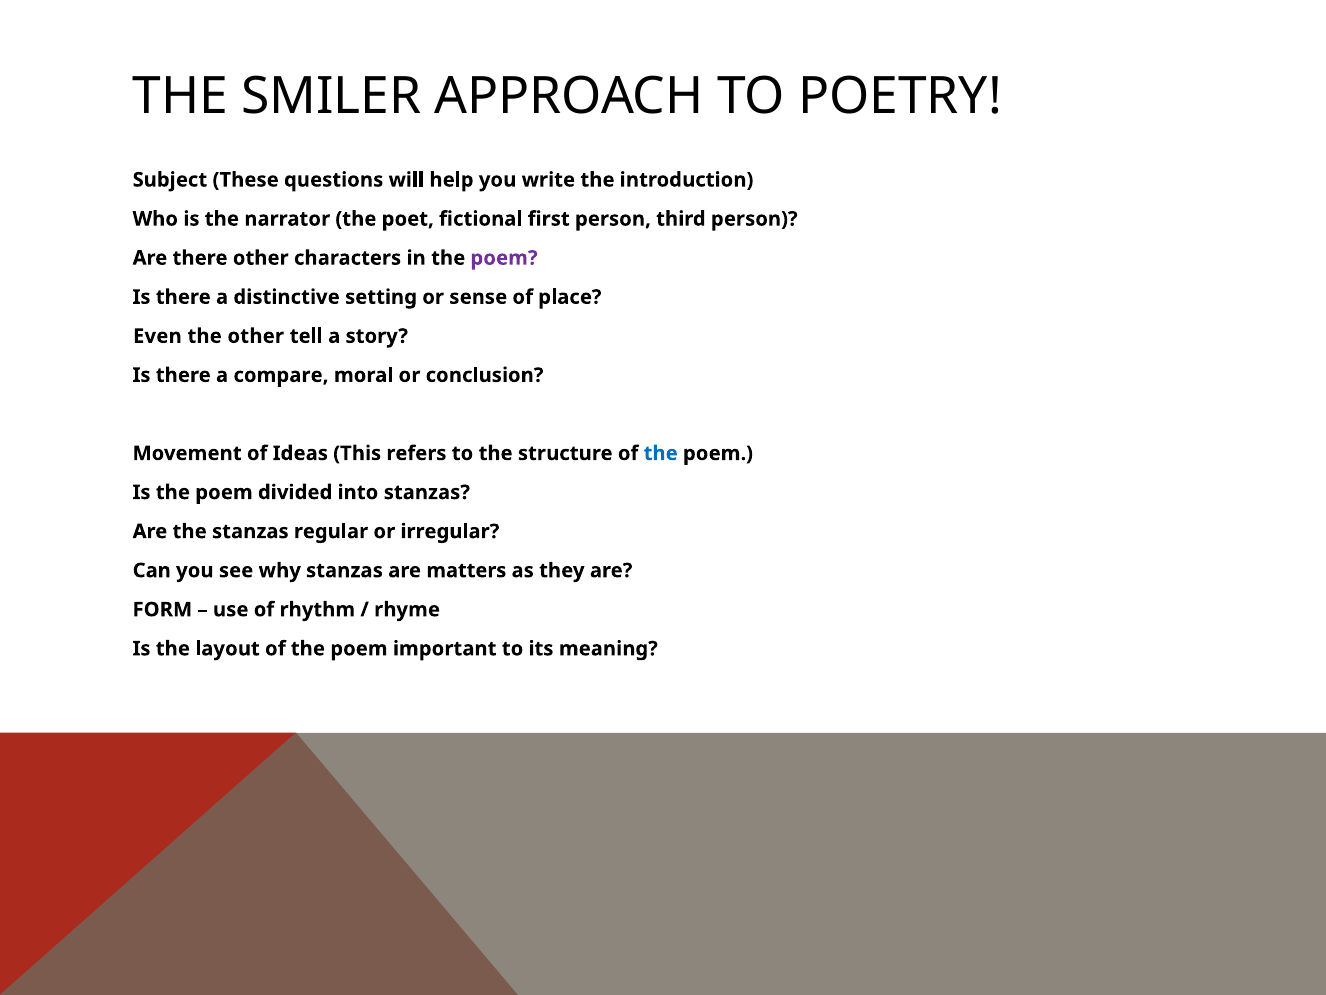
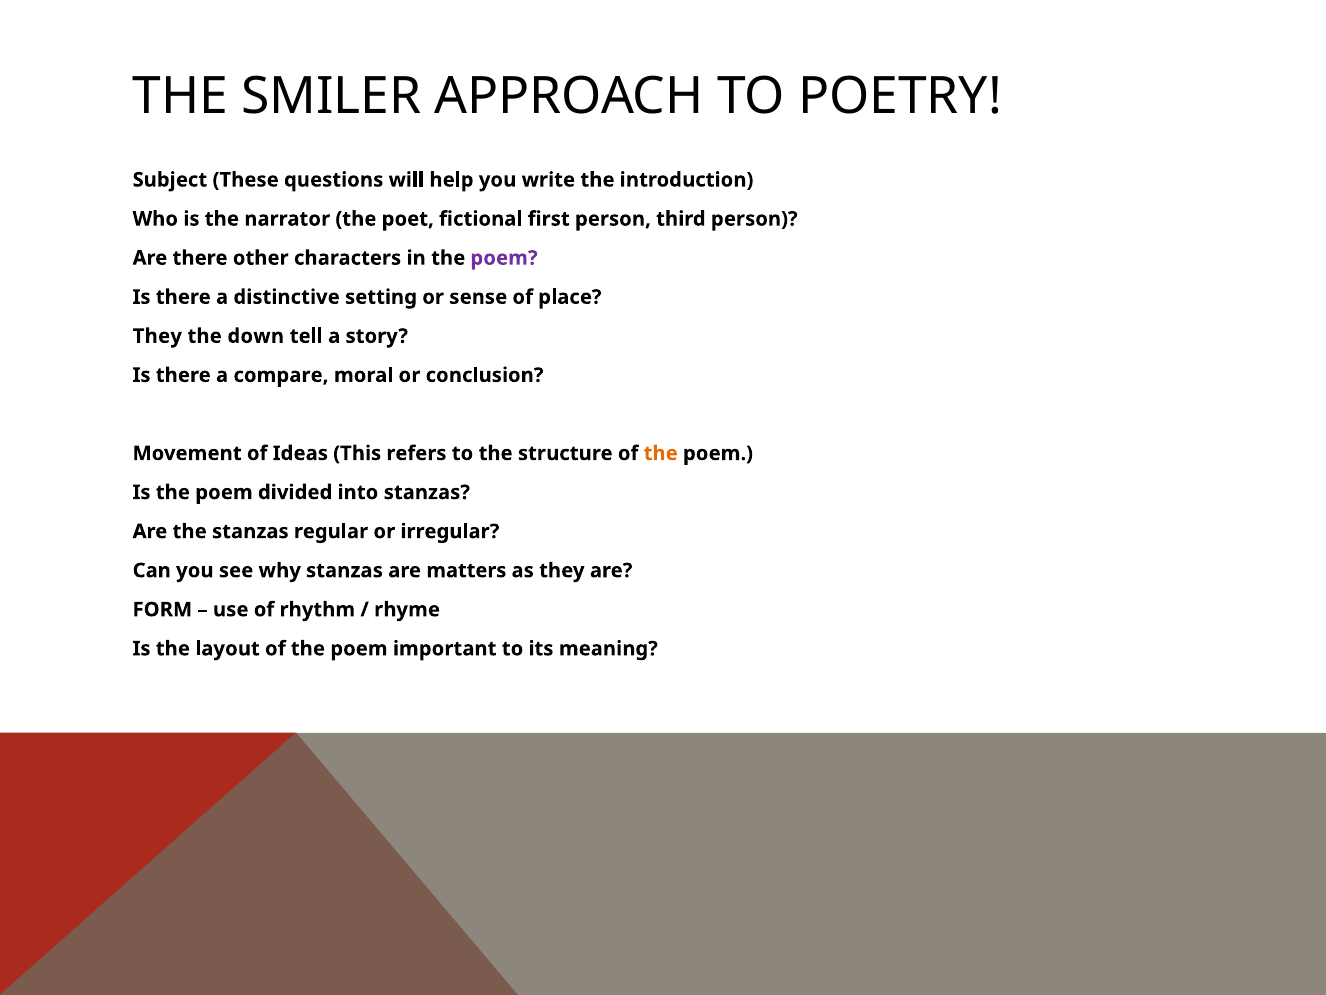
Even: Even -> They (157, 336)
the other: other -> down (256, 336)
the colour: blue -> orange (661, 453)
